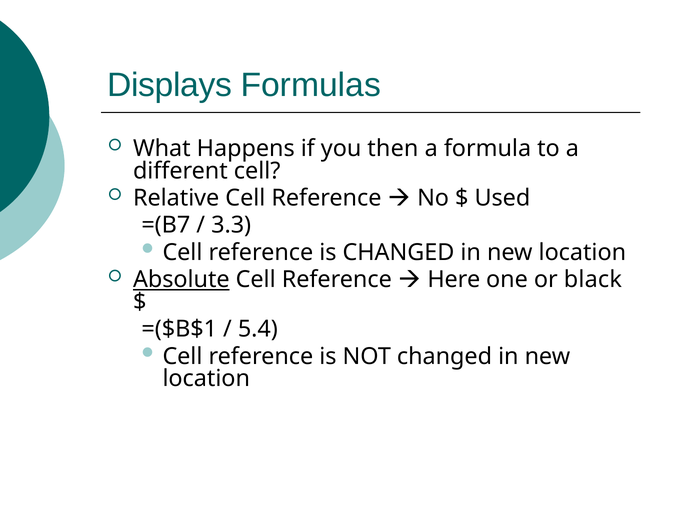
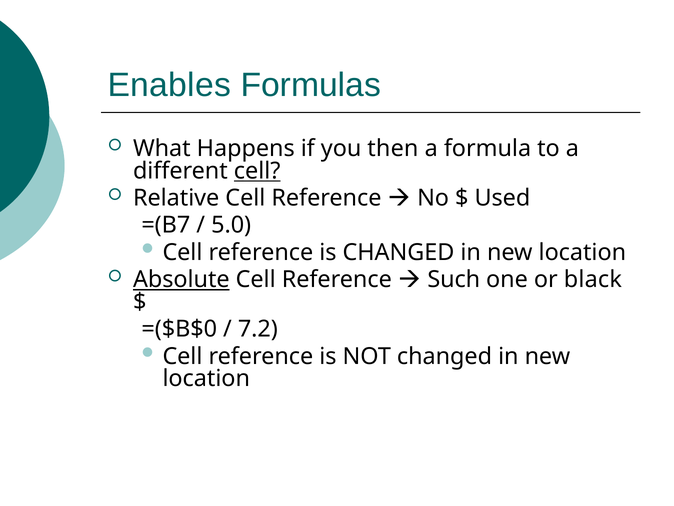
Displays: Displays -> Enables (169, 85)
cell underline: none -> present (257, 171)
3.3: 3.3 -> 5.0 (231, 225)
Here: Here -> Such (454, 279)
=($B$1: =($B$1 -> =($B$0 (179, 329)
5.4: 5.4 -> 7.2 (258, 329)
